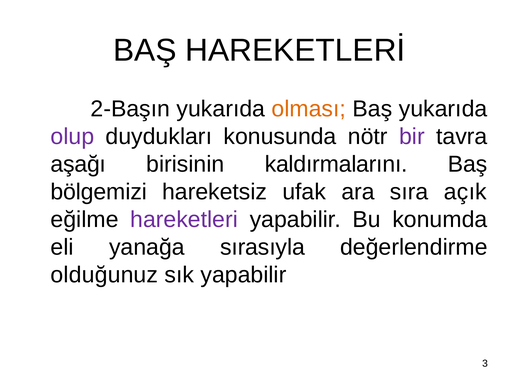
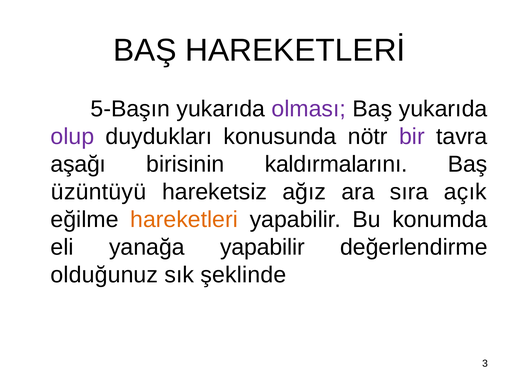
2-Başın: 2-Başın -> 5-Başın (130, 109)
olması colour: orange -> purple (309, 109)
bölgemizi: bölgemizi -> üzüntüyü (99, 192)
ufak: ufak -> ağız (304, 192)
hareketleri colour: purple -> orange (184, 220)
yanağa sırasıyla: sırasıyla -> yapabilir (262, 247)
sık yapabilir: yapabilir -> şeklinde (243, 275)
